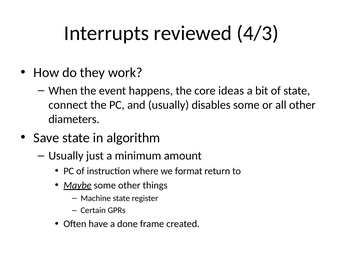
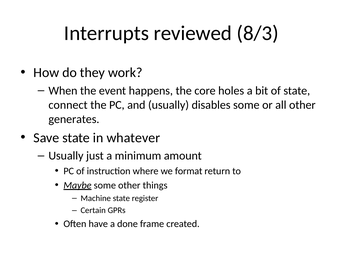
4/3: 4/3 -> 8/3 (258, 33)
ideas: ideas -> holes (231, 91)
diameters: diameters -> generates (74, 119)
algorithm: algorithm -> whatever (133, 138)
